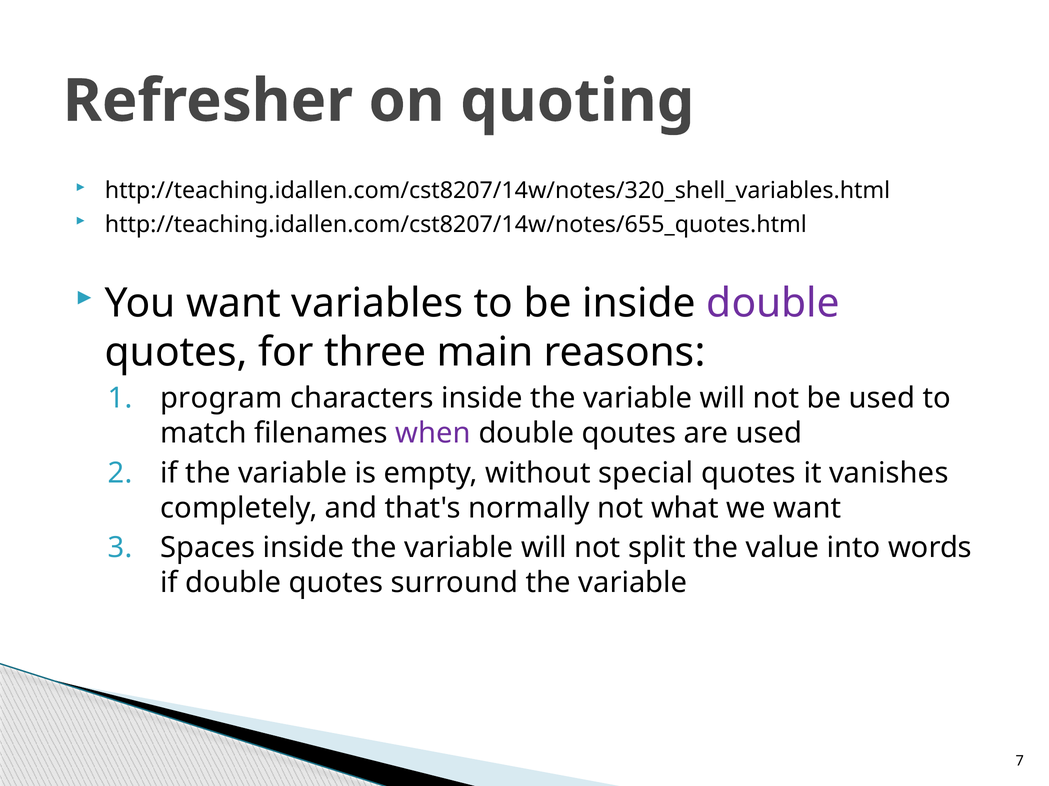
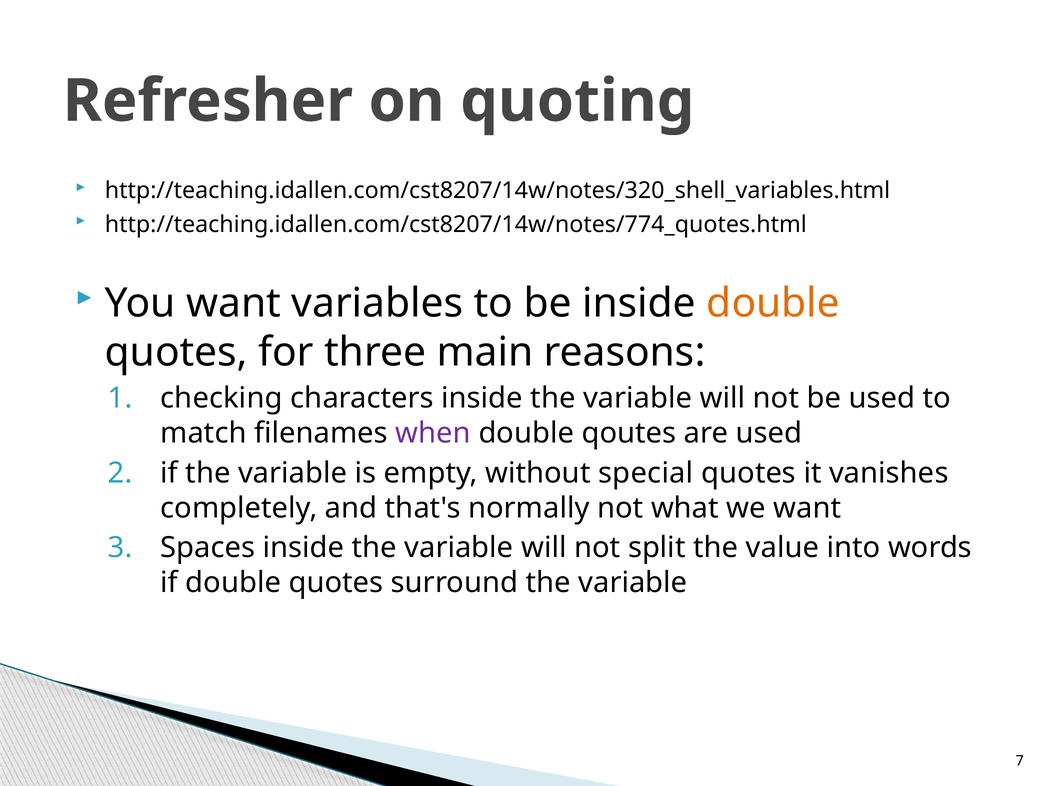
http://teaching.idallen.com/cst8207/14w/notes/655_quotes.html: http://teaching.idallen.com/cst8207/14w/notes/655_quotes.html -> http://teaching.idallen.com/cst8207/14w/notes/774_quotes.html (456, 225)
double colour: purple -> orange (773, 304)
program: program -> checking (222, 399)
